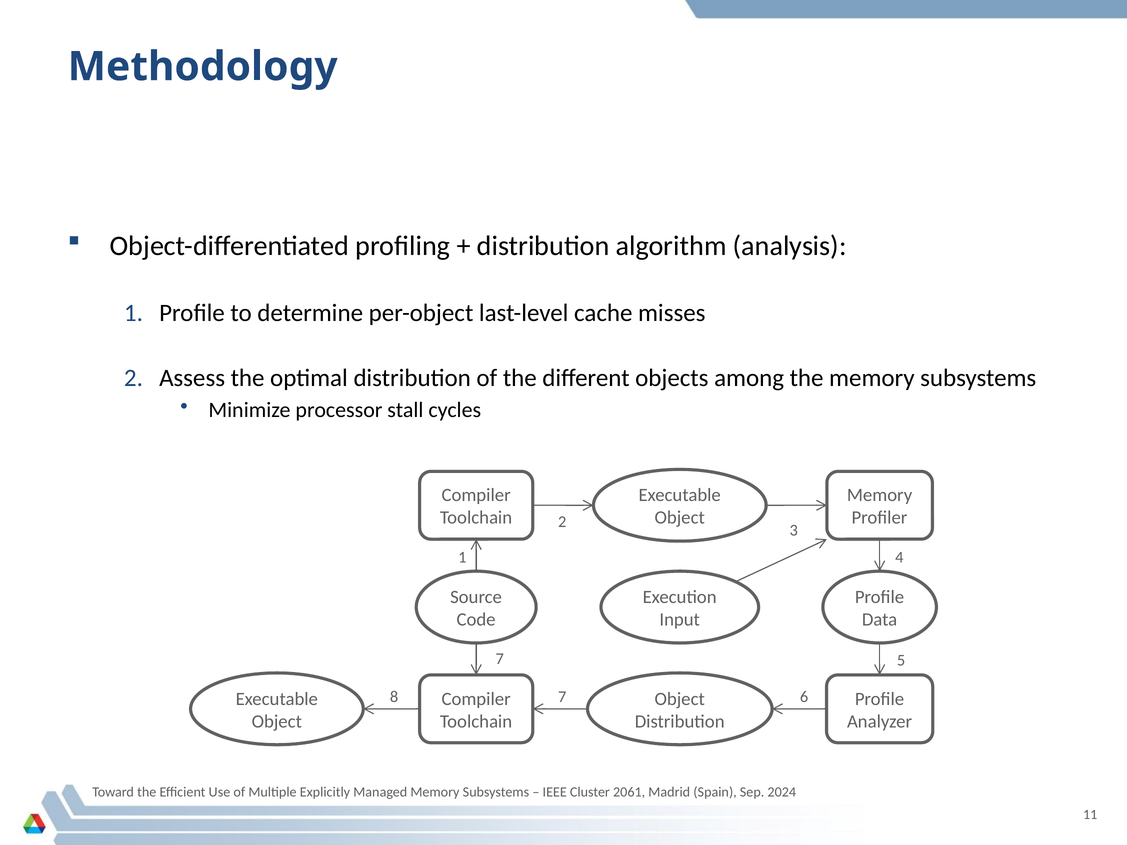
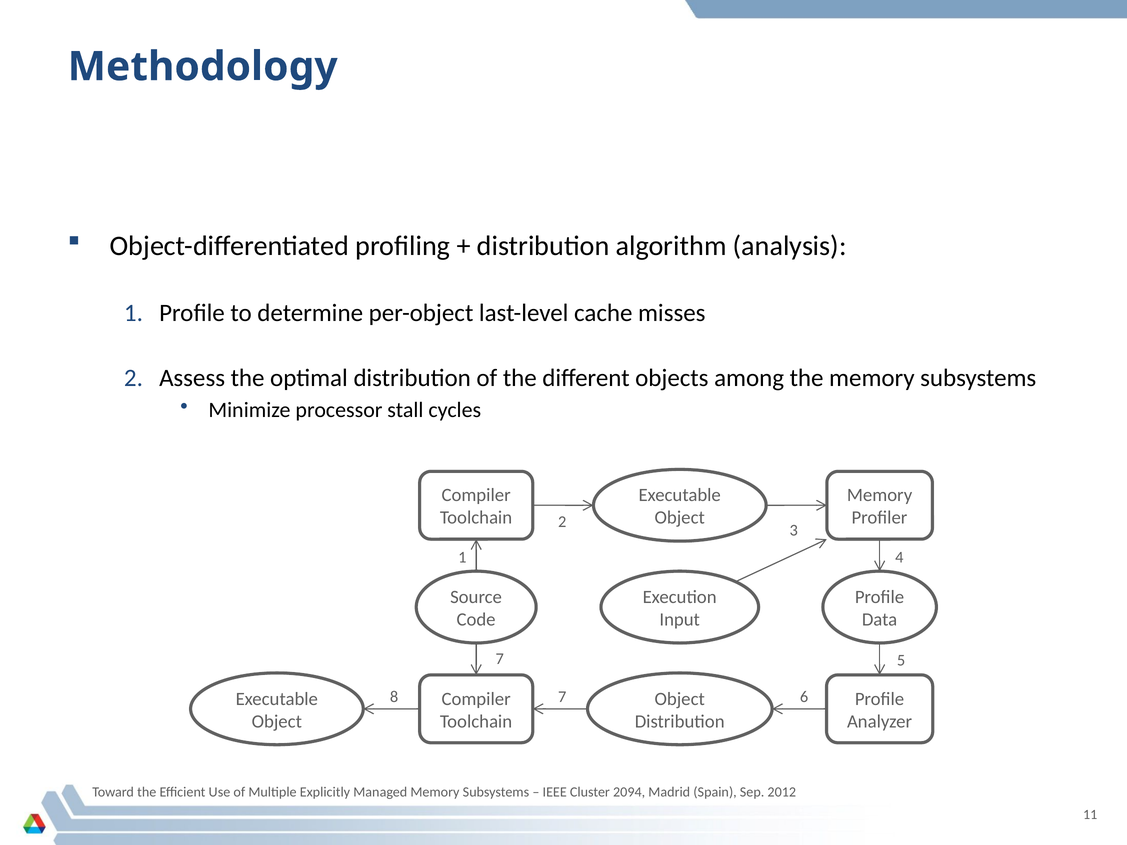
2061: 2061 -> 2094 (629, 792)
2024: 2024 -> 2012 (782, 792)
